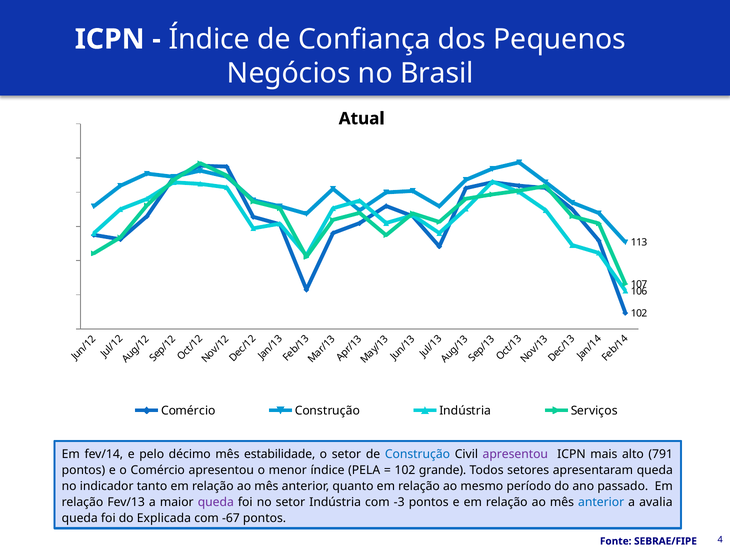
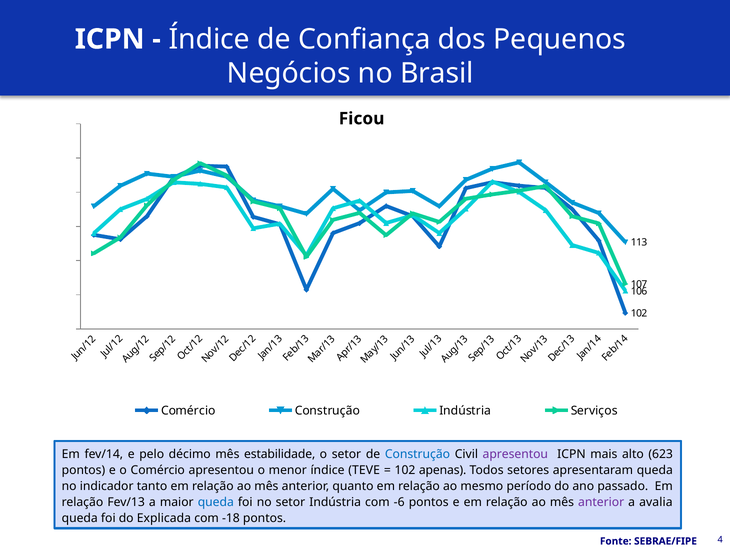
Atual: Atual -> Ficou (362, 118)
791: 791 -> 623 (661, 454)
PELA: PELA -> TEVE (364, 470)
grande: grande -> apenas (443, 470)
queda colour: purple -> blue (216, 502)
-3: -3 -> -6 (399, 502)
anterior colour: blue -> purple (601, 502)
-67: -67 -> -18 (231, 518)
